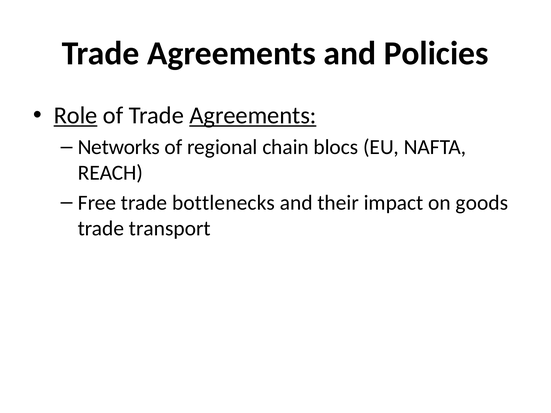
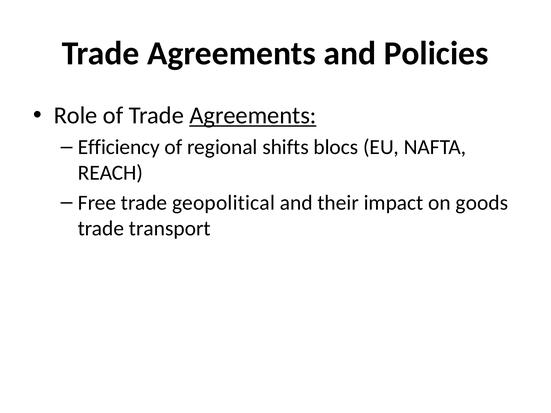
Role underline: present -> none (76, 116)
Networks: Networks -> Efficiency (119, 147)
chain: chain -> shifts (286, 147)
bottlenecks: bottlenecks -> geopolitical (223, 203)
